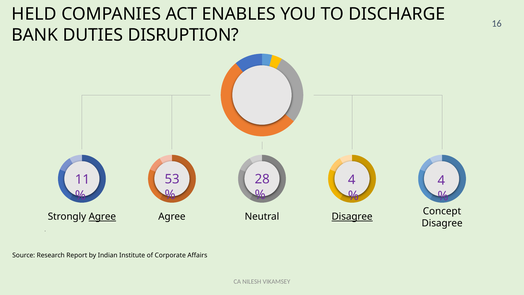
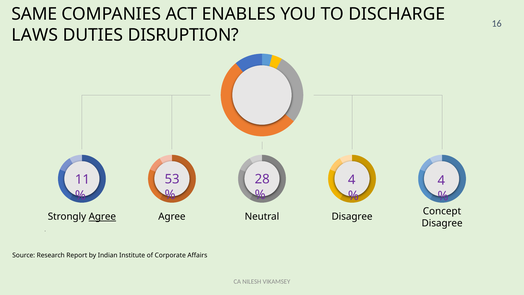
HELD: HELD -> SAME (34, 14)
BANK: BANK -> LAWS (35, 35)
Disagree underline: present -> none (352, 217)
